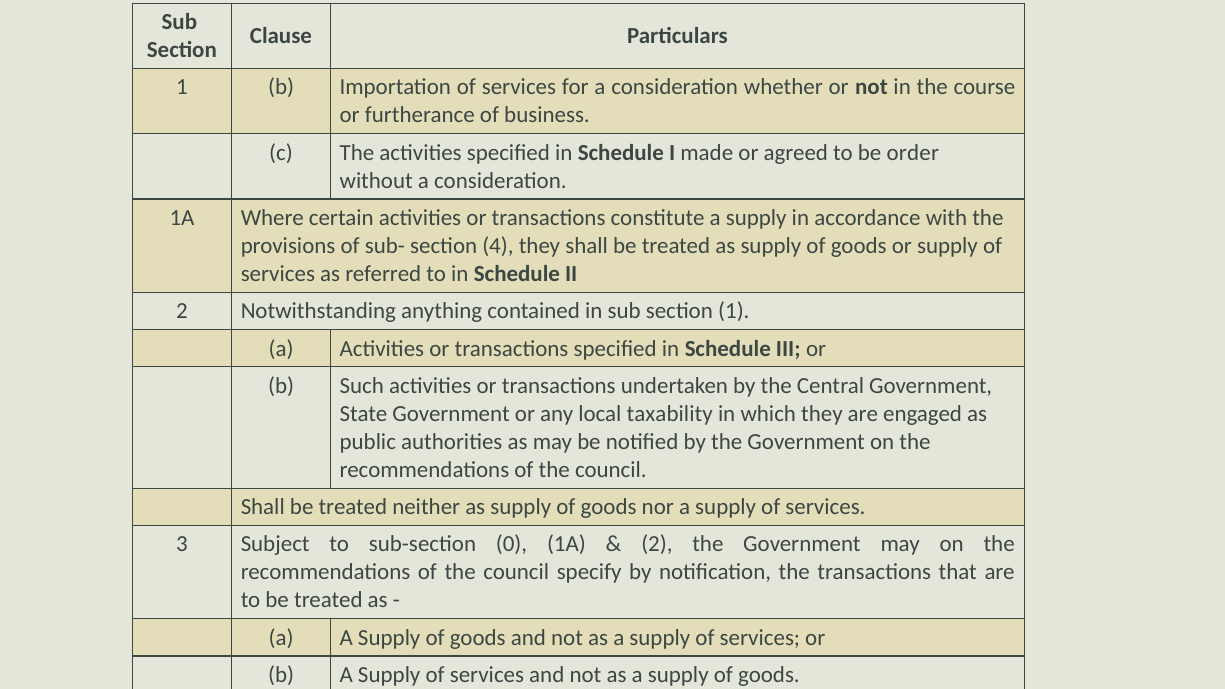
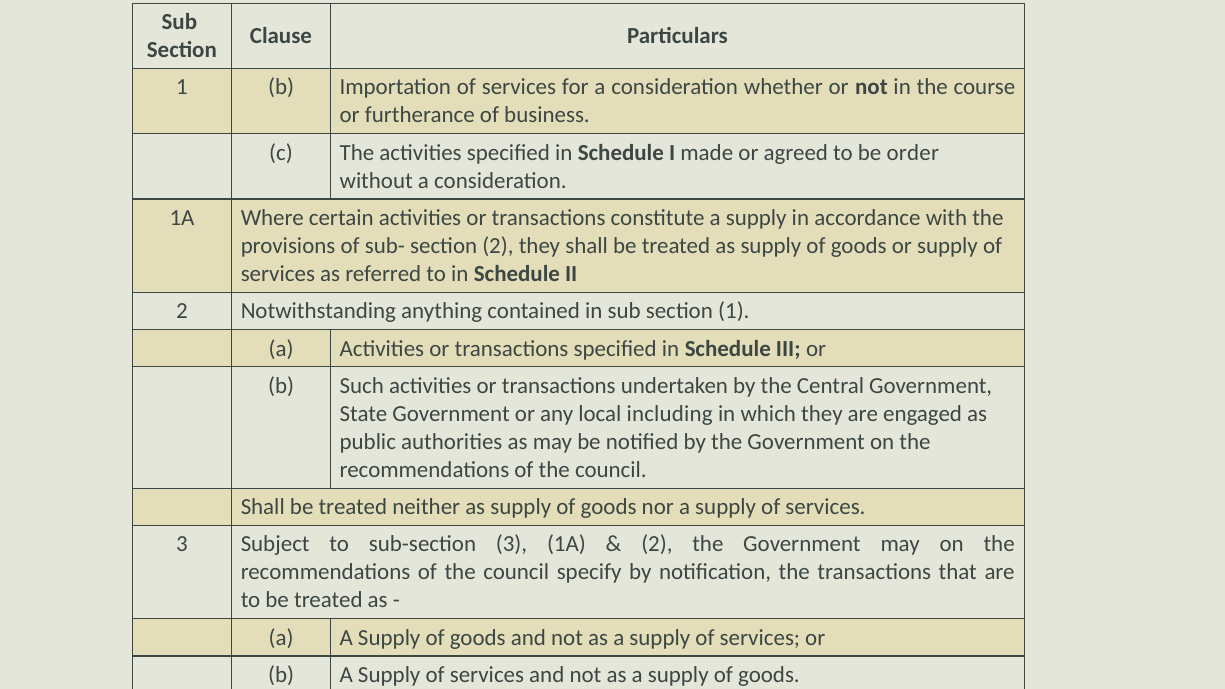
section 4: 4 -> 2 (498, 246)
taxability: taxability -> including (670, 414)
sub-section 0: 0 -> 3 (512, 544)
